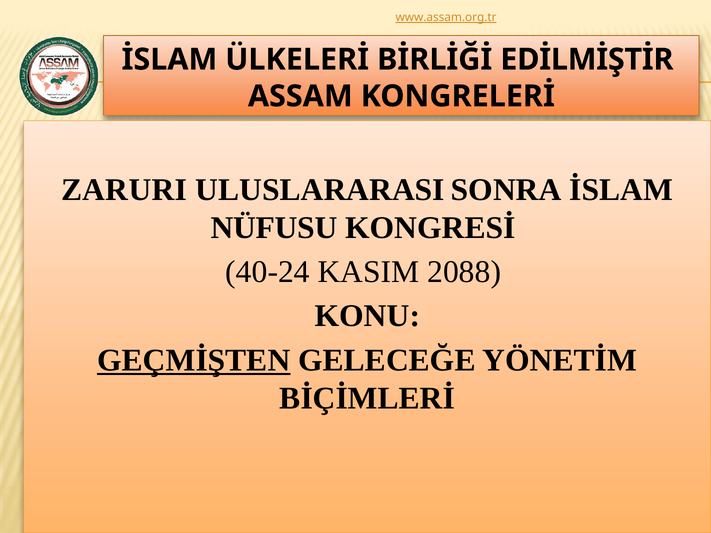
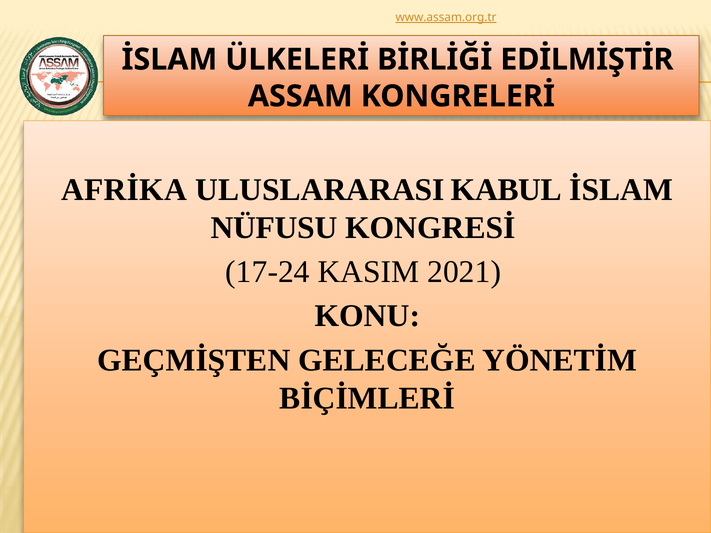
ZARURI: ZARURI -> AFRİKA (124, 190)
SONRA: SONRA -> KABUL (506, 190)
40-24: 40-24 -> 17-24 (268, 272)
2088: 2088 -> 2021 (464, 272)
GEÇMİŞTEN underline: present -> none (194, 360)
